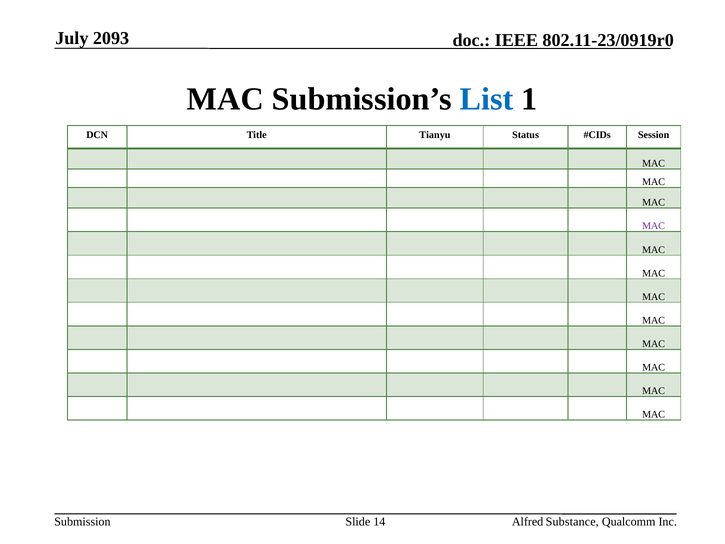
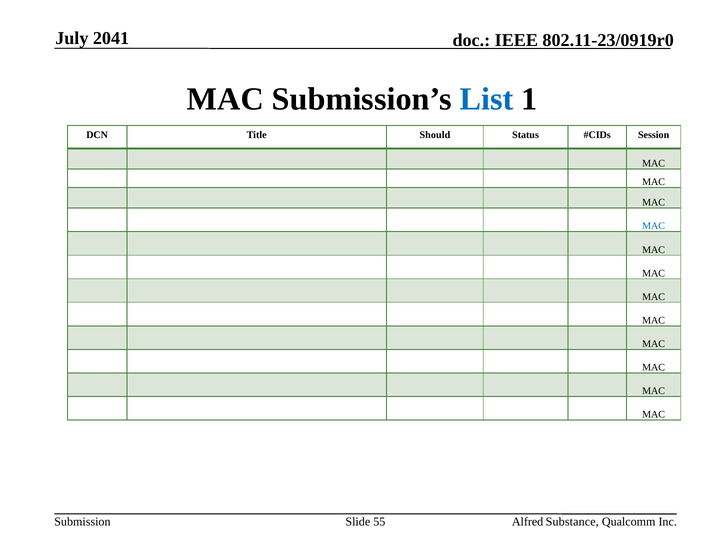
2093: 2093 -> 2041 (111, 38)
Tianyu: Tianyu -> Should (435, 135)
MAC colour: purple -> blue (654, 226)
14: 14 -> 55 (379, 521)
